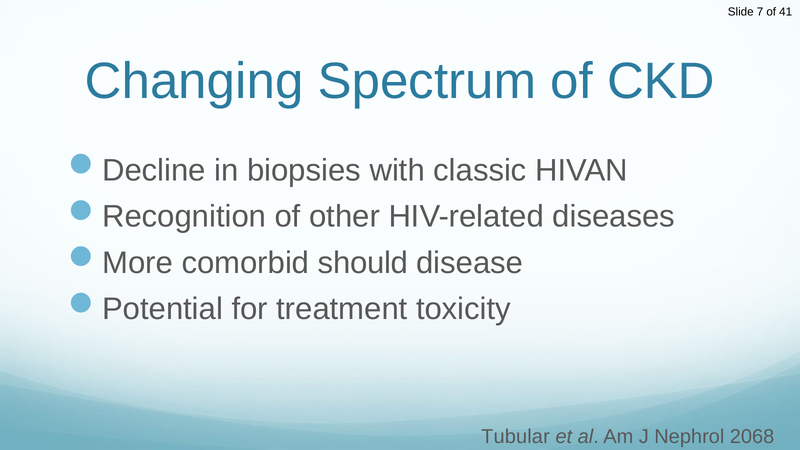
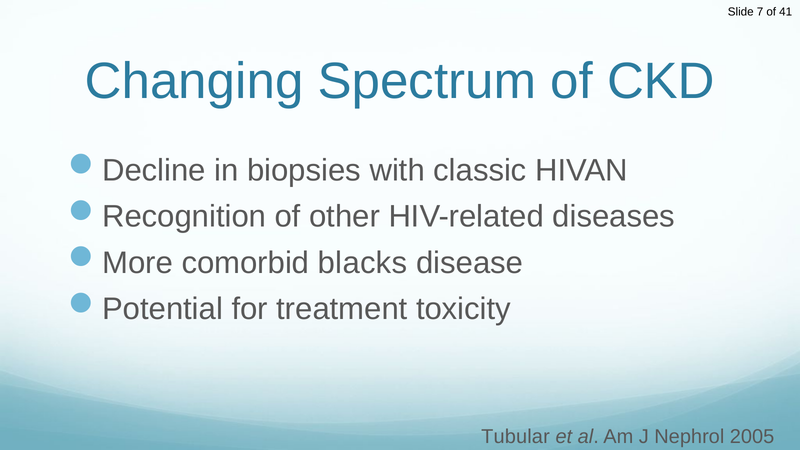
should: should -> blacks (363, 263)
2068: 2068 -> 2005 (752, 437)
